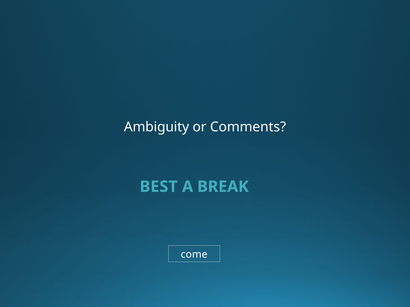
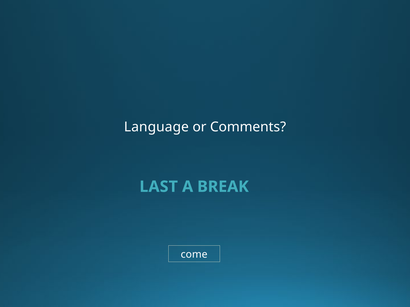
Ambiguity: Ambiguity -> Language (156, 127)
BEST: BEST -> LAST (159, 187)
